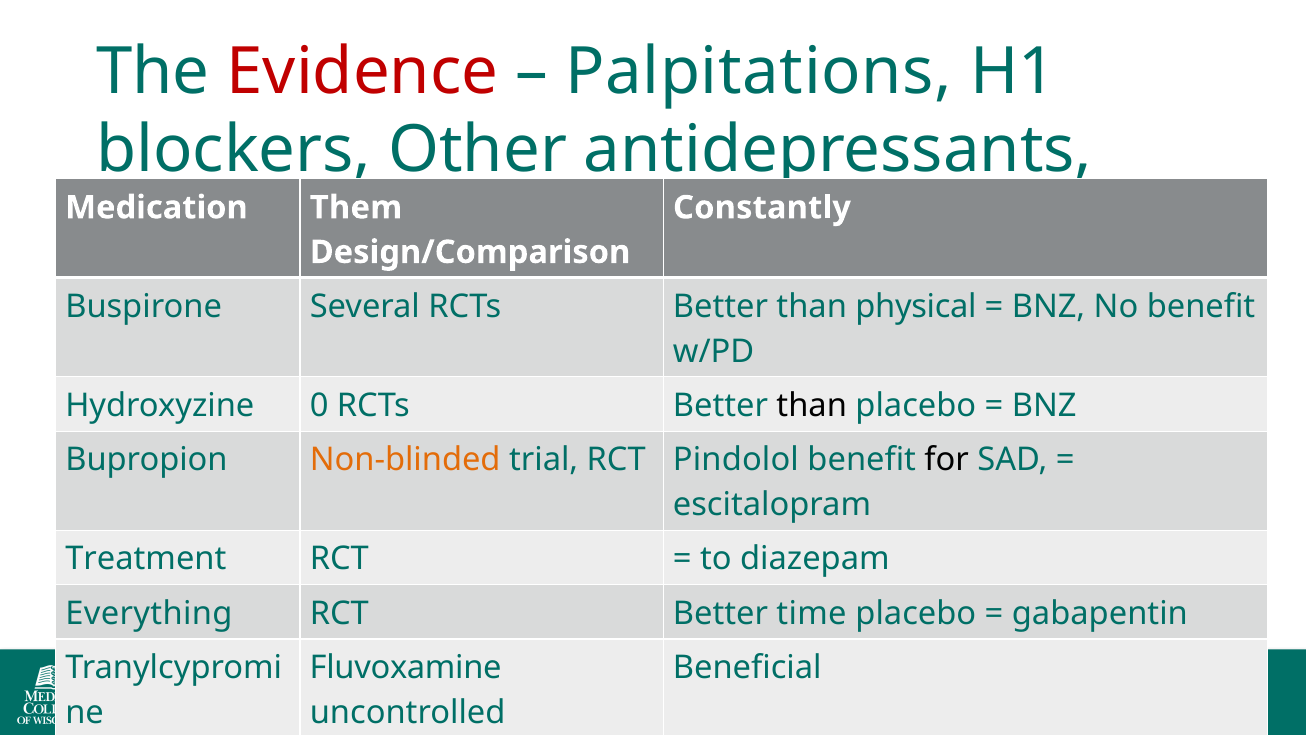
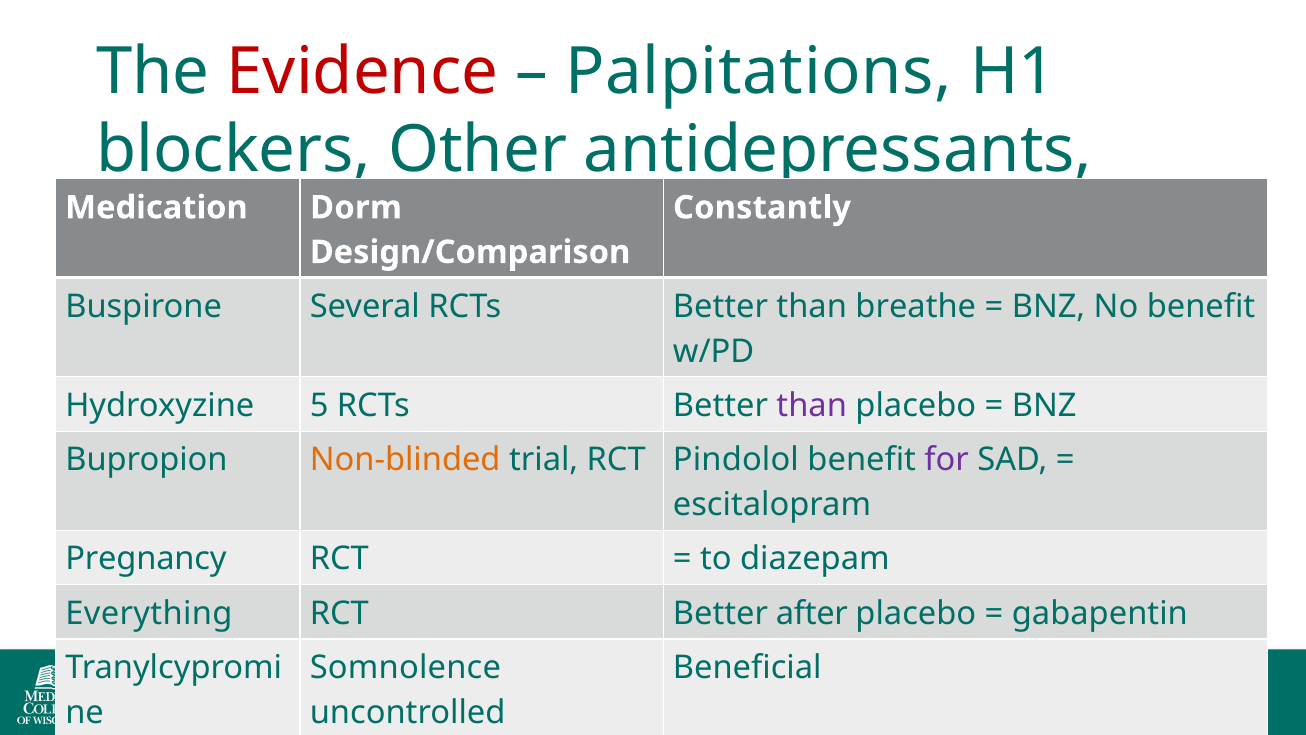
Them: Them -> Dorm (356, 208)
physical: physical -> breathe (916, 307)
0: 0 -> 5 (319, 406)
than colour: black -> purple (812, 406)
for colour: black -> purple (947, 460)
Treatment: Treatment -> Pregnancy (146, 559)
time: time -> after (812, 613)
Fluvoxamine: Fluvoxamine -> Somnolence (405, 668)
